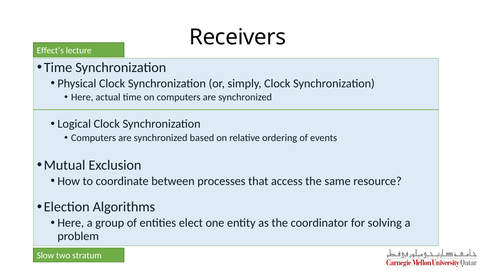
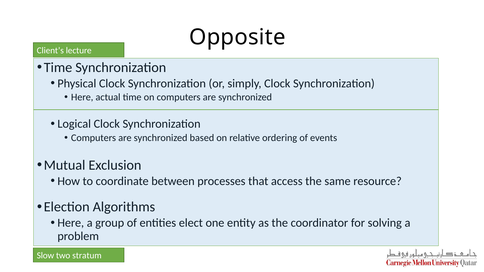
Receivers: Receivers -> Opposite (237, 37)
Effect’s: Effect’s -> Client’s (50, 51)
